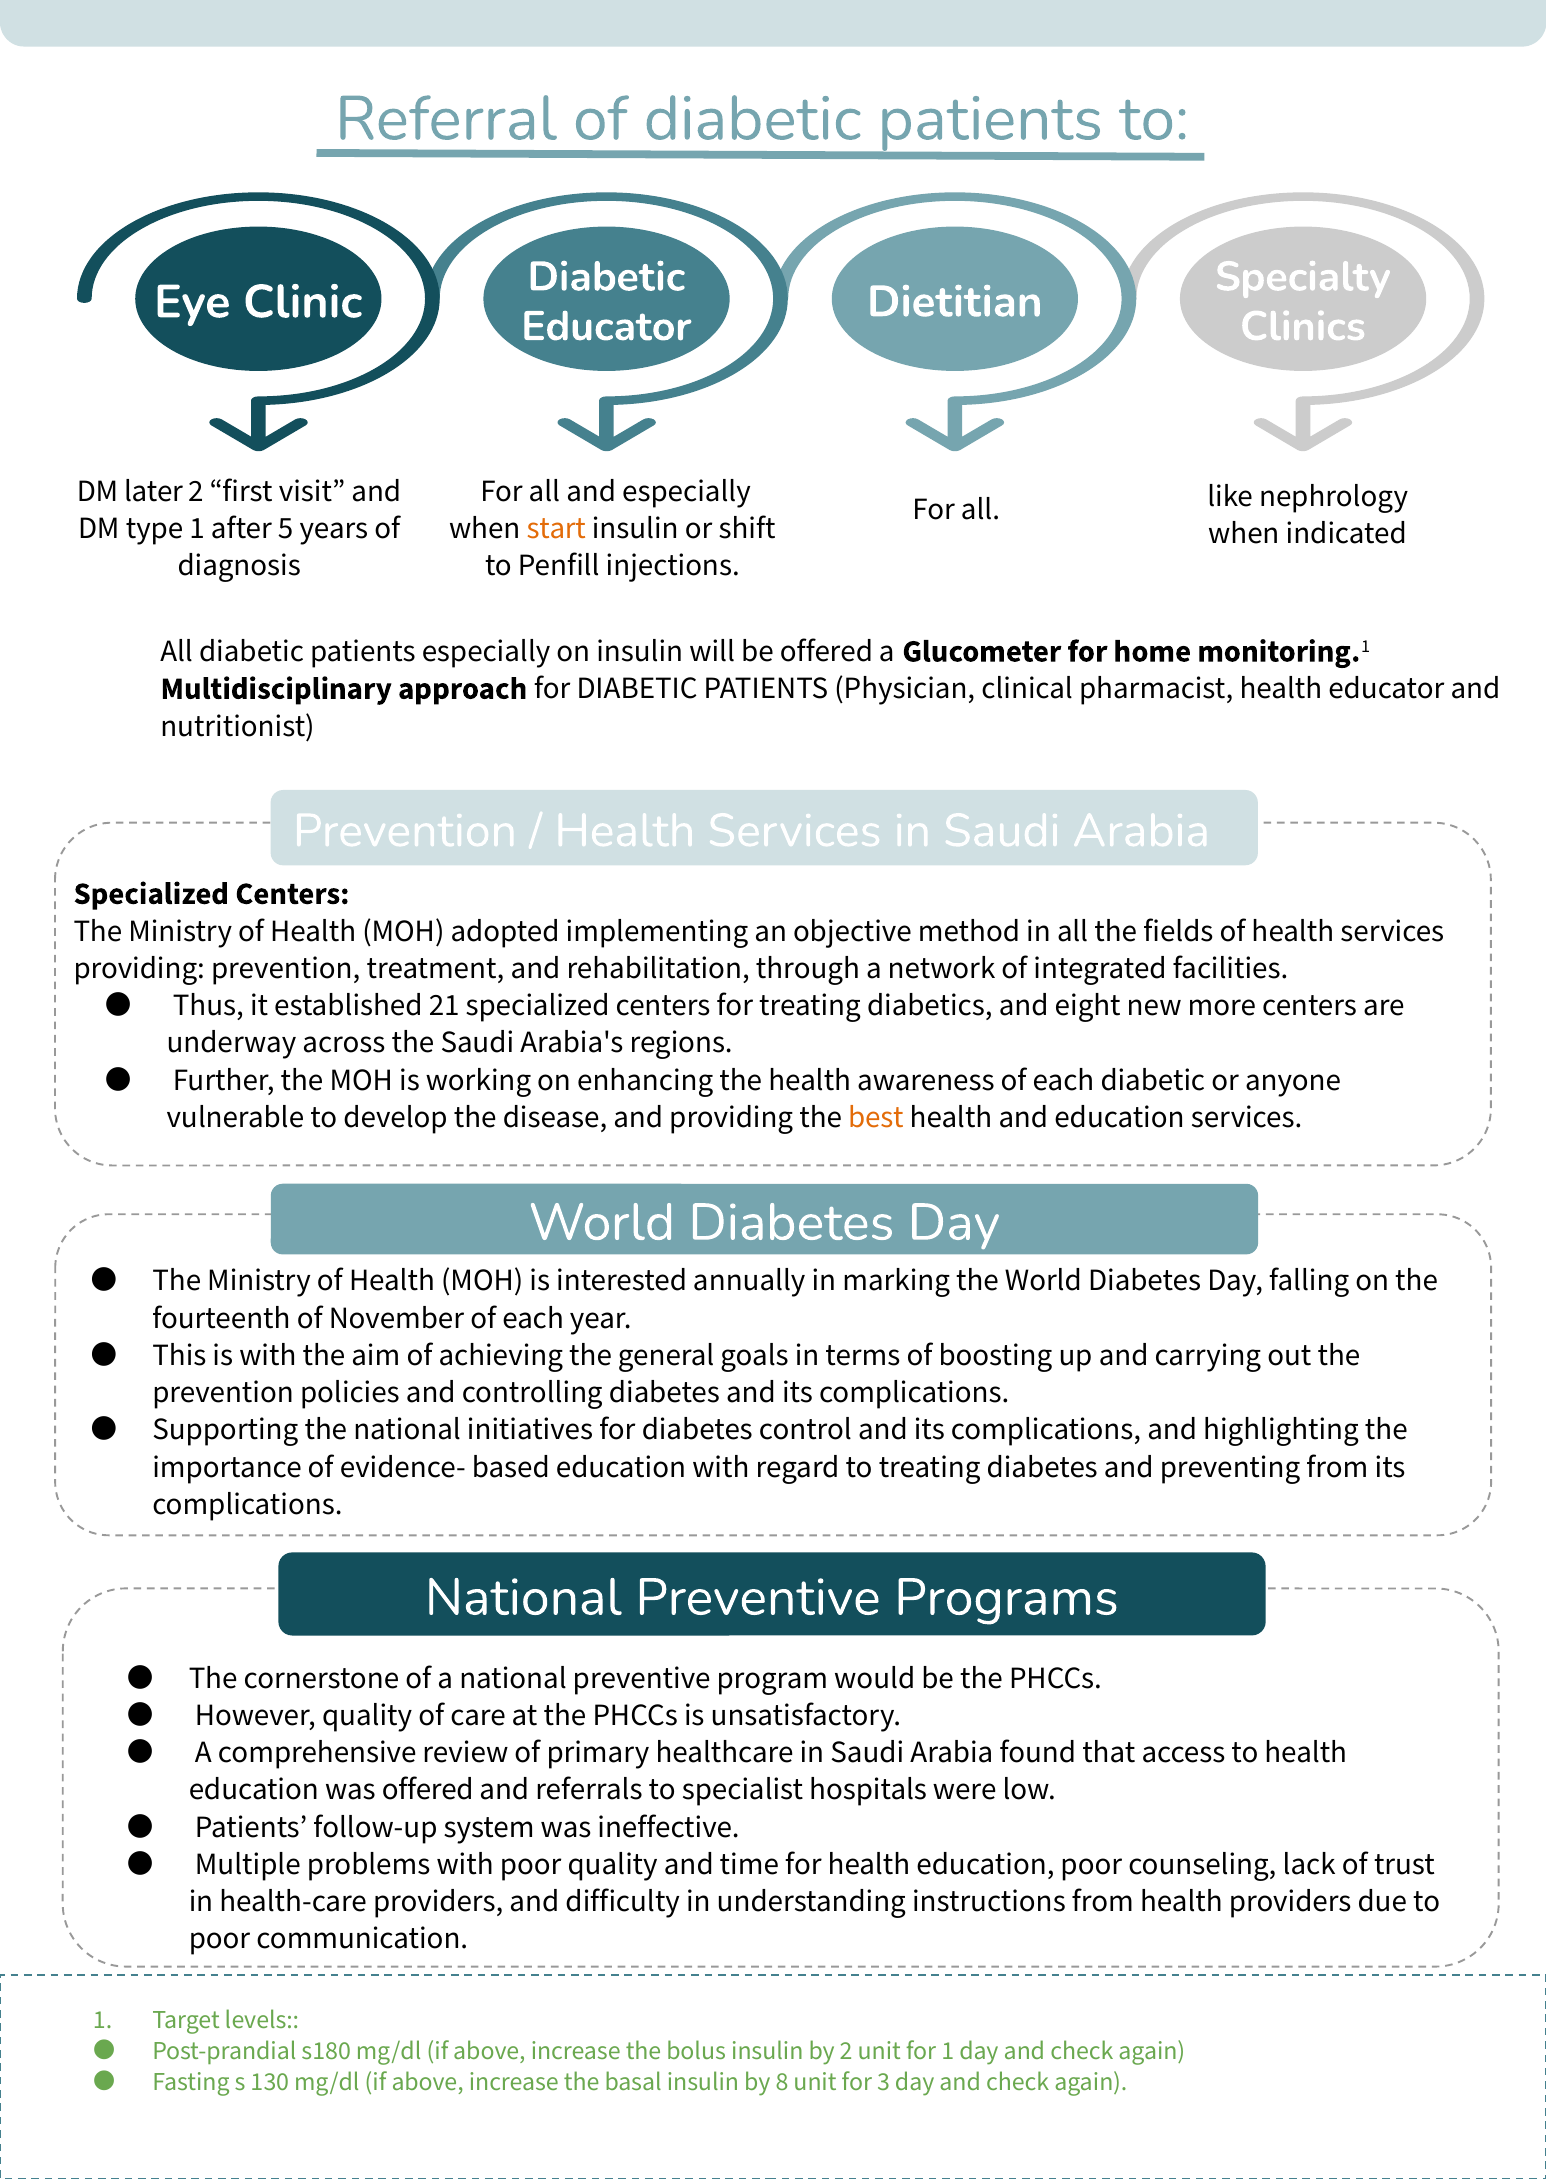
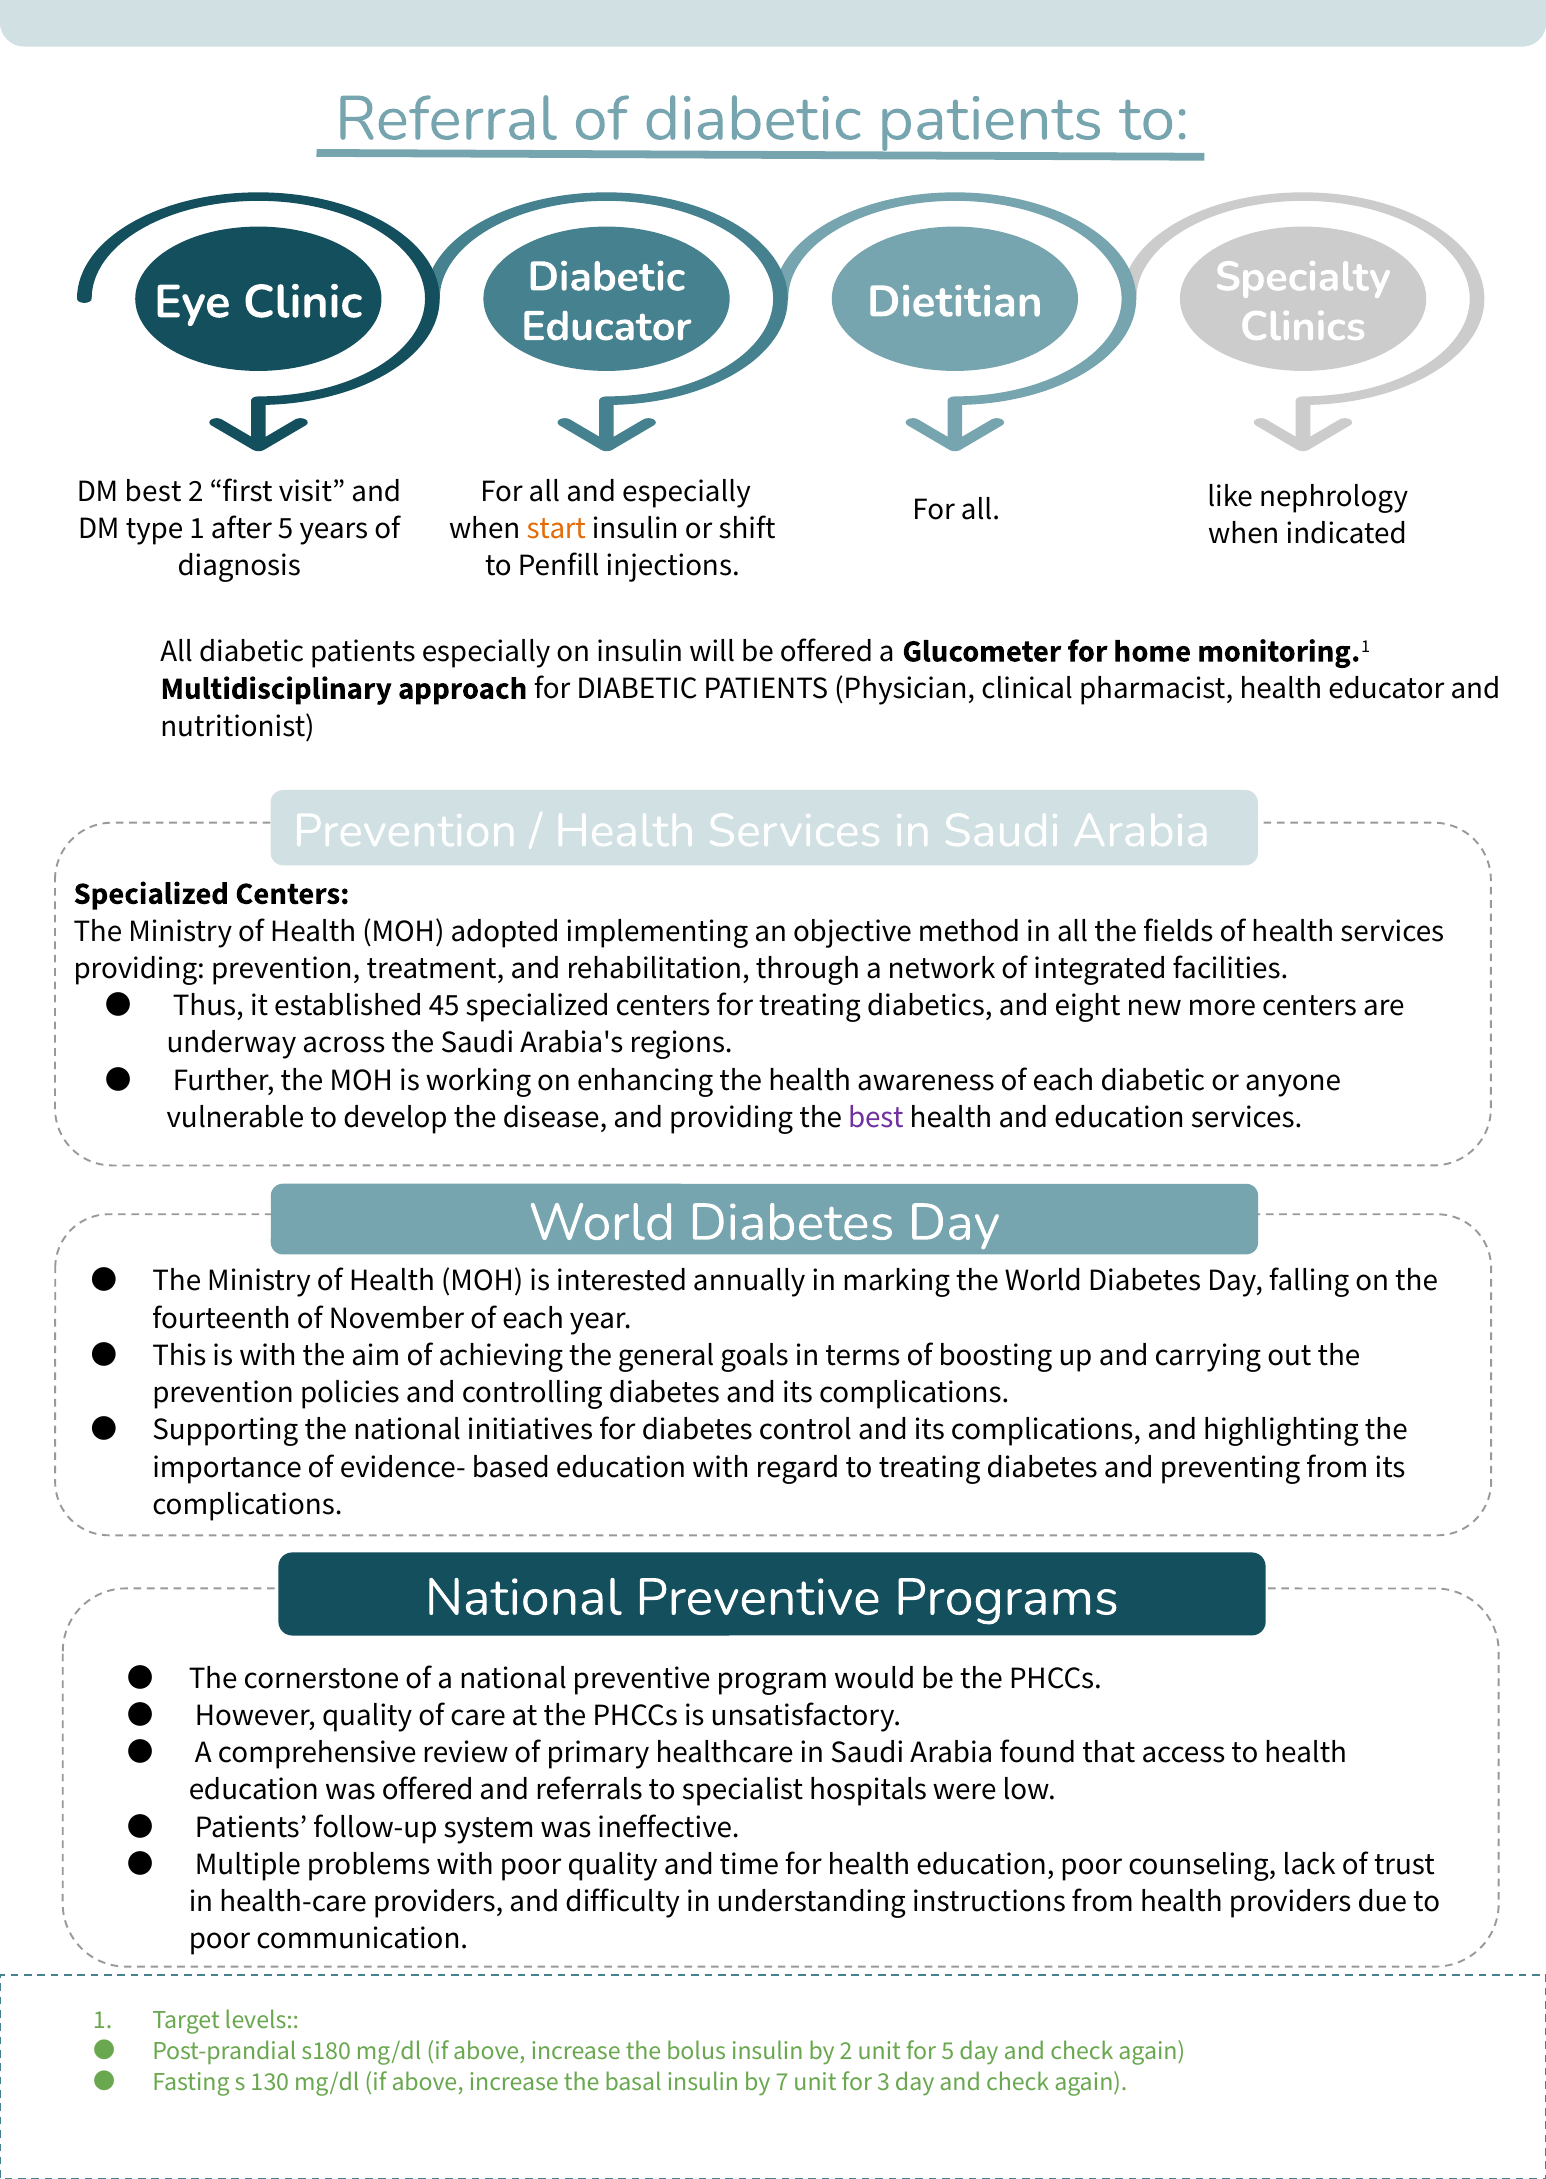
DM later: later -> best (153, 491)
21: 21 -> 45 (444, 1006)
best colour: orange -> purple (876, 1117)
for 1: 1 -> 5 (948, 2051)
8: 8 -> 7 (782, 2082)
